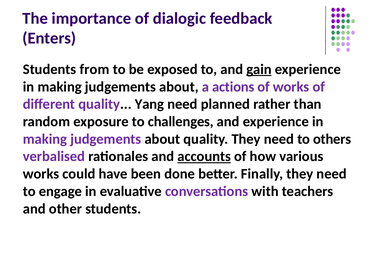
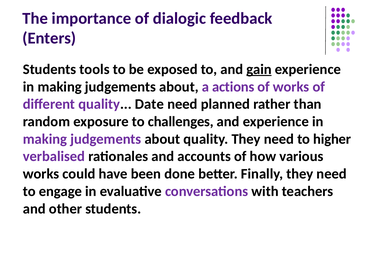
from: from -> tools (95, 69)
Yang: Yang -> Date (149, 104)
others: others -> higher (332, 139)
accounts underline: present -> none (204, 157)
